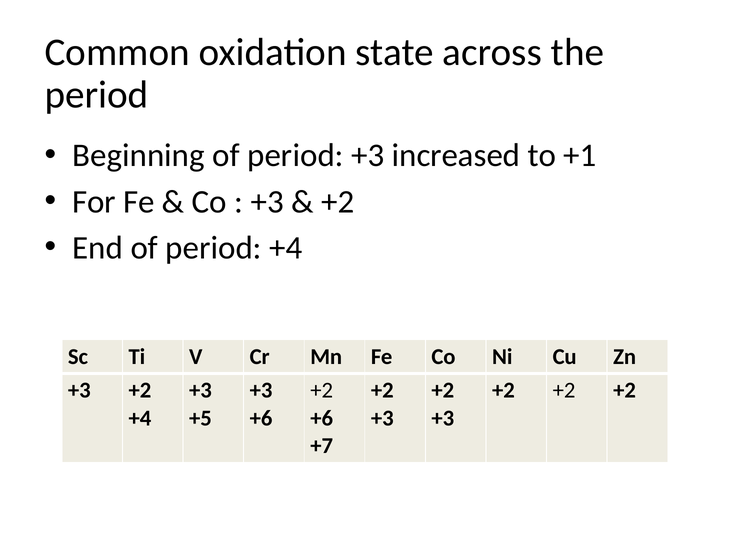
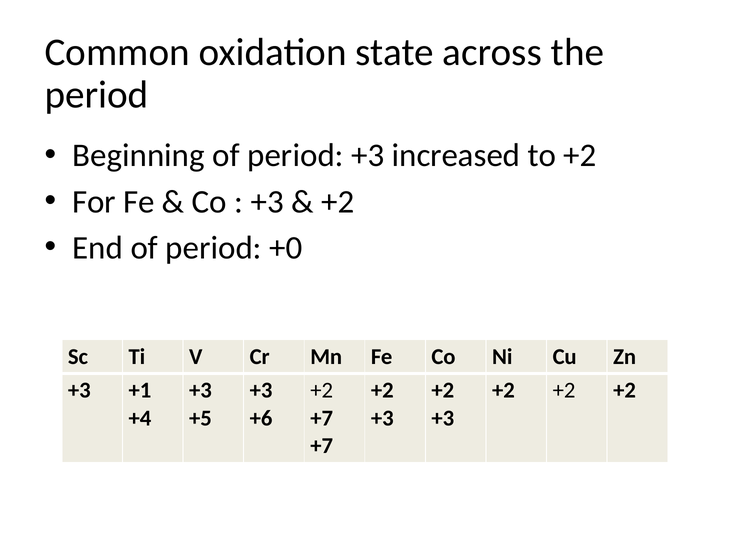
to +1: +1 -> +2 (580, 156)
period +4: +4 -> +0 (286, 248)
+2: +2 -> +1 (140, 391)
+6: +6 -> +7 (322, 418)
